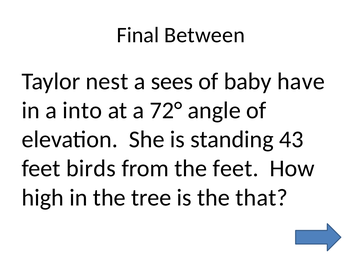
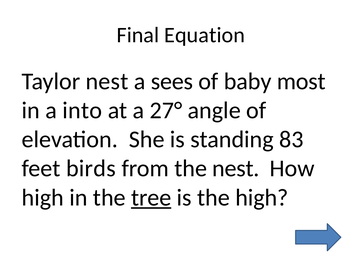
Between: Between -> Equation (205, 35)
have: have -> most (301, 81)
72°: 72° -> 27° (166, 110)
43: 43 -> 83 (291, 139)
the feet: feet -> nest (236, 168)
tree underline: none -> present (151, 197)
the that: that -> high (262, 197)
